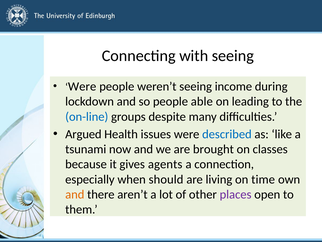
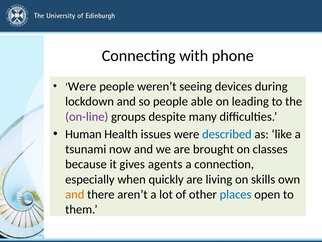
with seeing: seeing -> phone (233, 56)
income: income -> devices (233, 86)
on-line colour: blue -> purple (87, 116)
Argued: Argued -> Human (83, 134)
should: should -> quickly (166, 179)
time: time -> skills (263, 179)
places colour: purple -> blue (236, 194)
